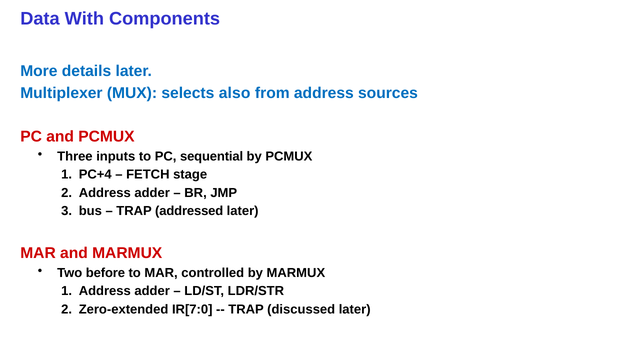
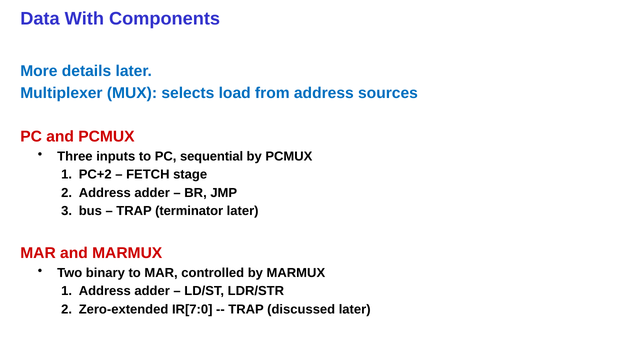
also: also -> load (235, 93)
PC+4: PC+4 -> PC+2 (95, 175)
addressed: addressed -> terminator (189, 211)
before: before -> binary (105, 273)
